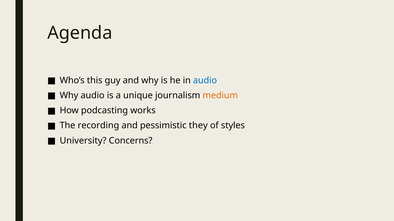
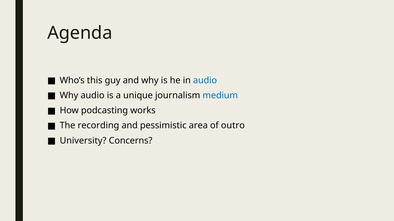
medium colour: orange -> blue (220, 96)
they: they -> area (198, 126)
styles: styles -> outro (233, 126)
